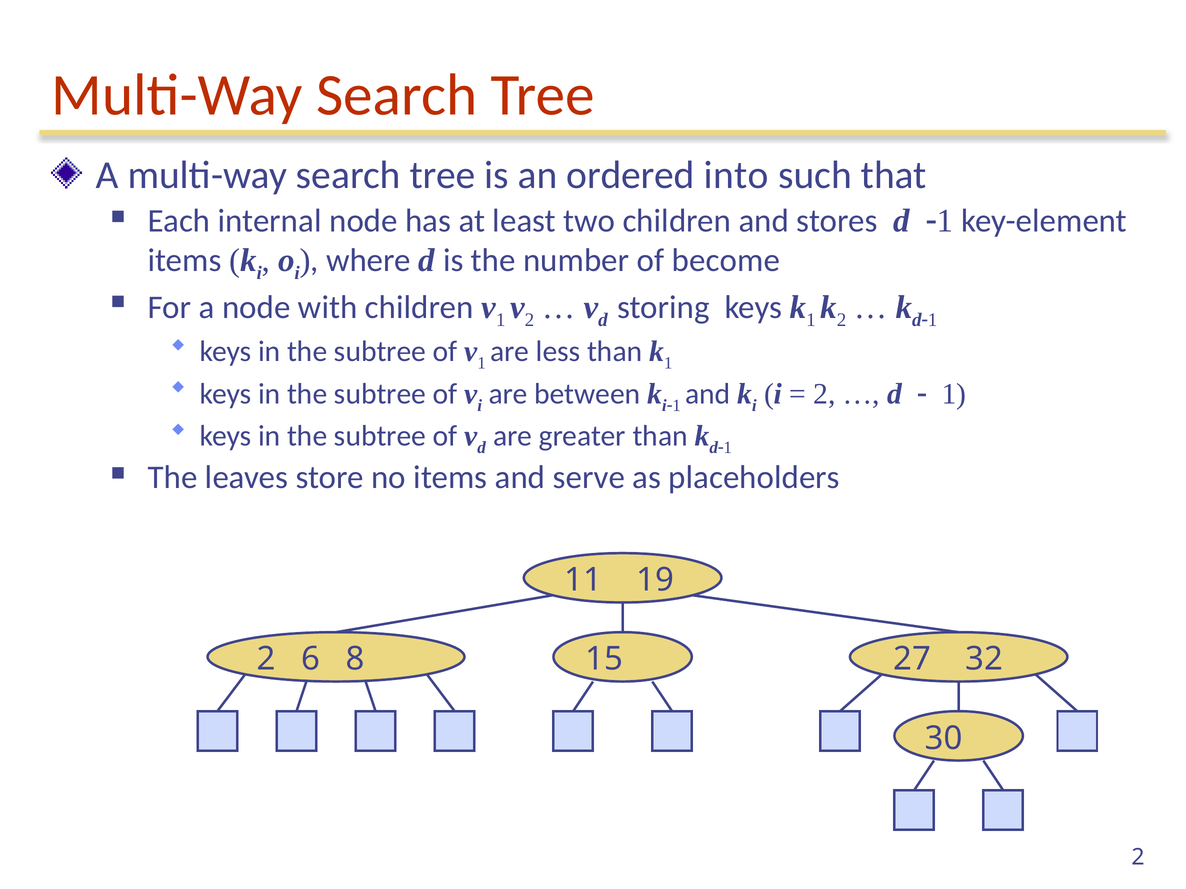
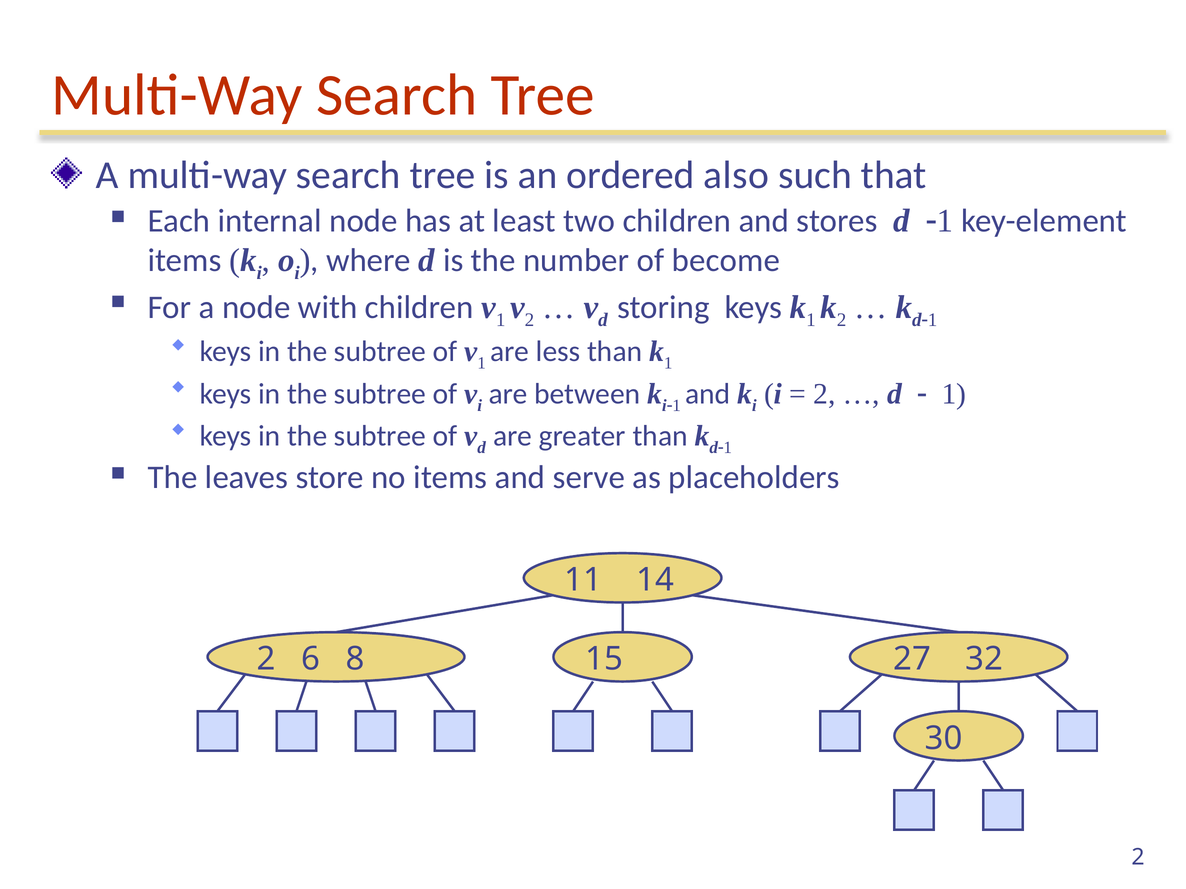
into: into -> also (736, 175)
19: 19 -> 14 (655, 580)
